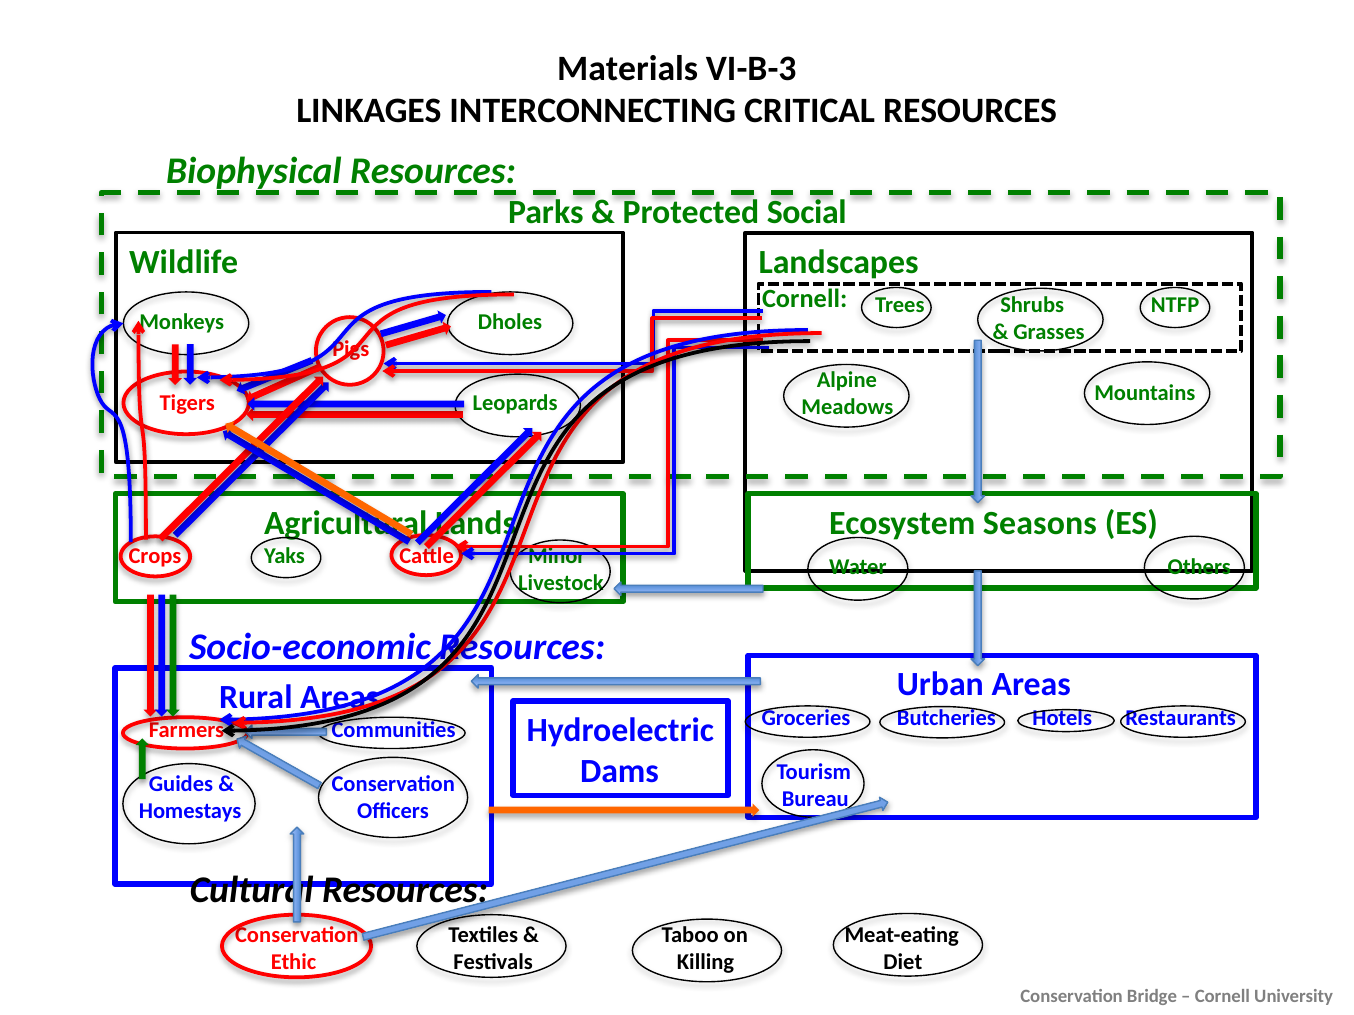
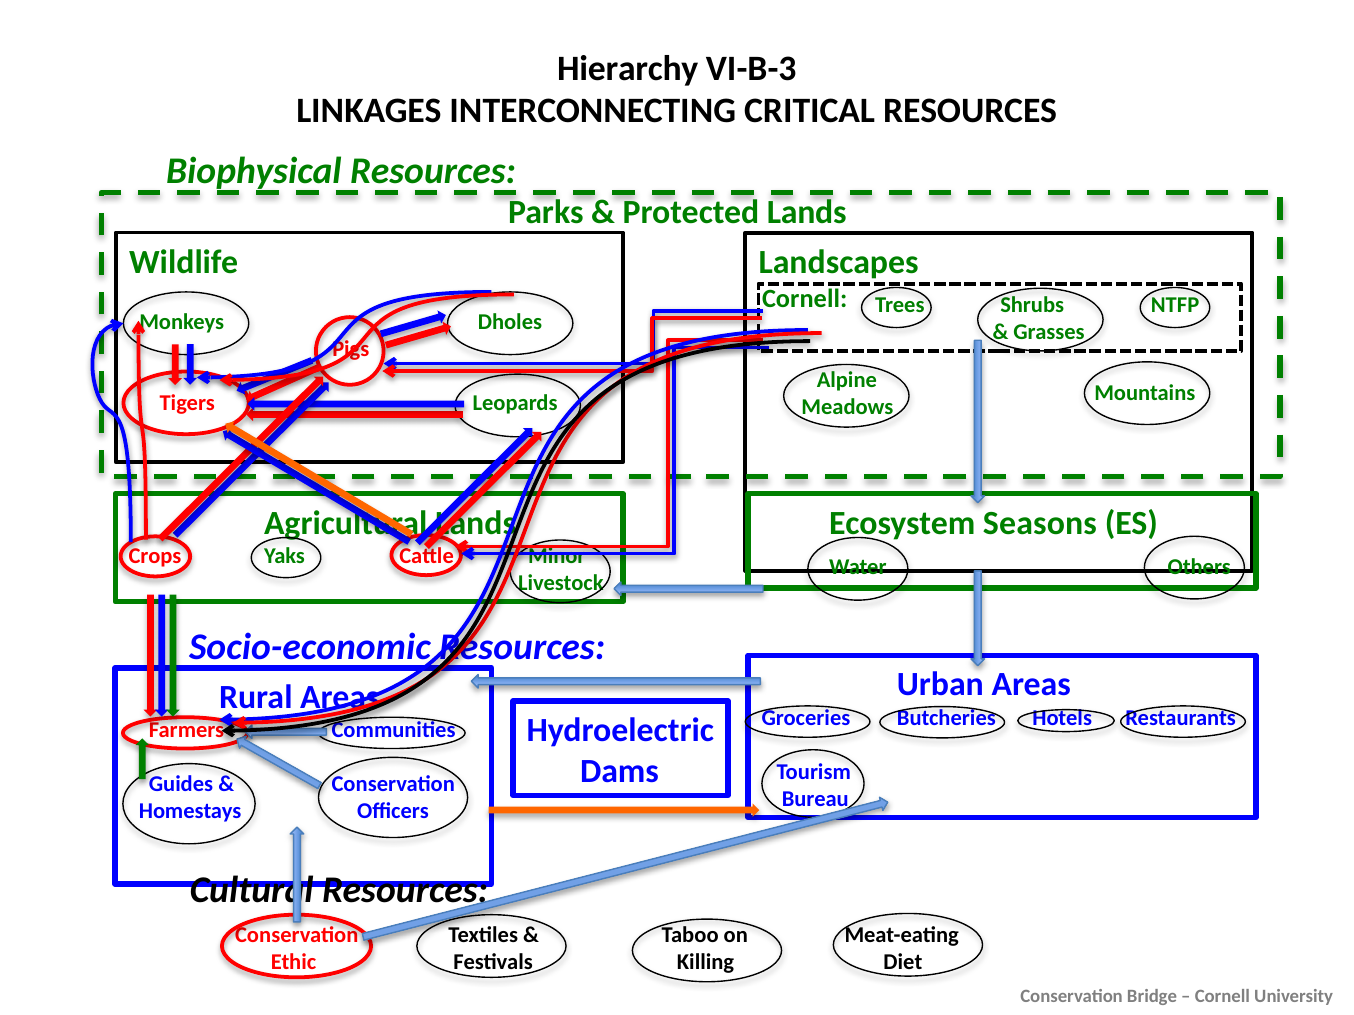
Materials: Materials -> Hierarchy (628, 68)
Protected Social: Social -> Lands (807, 212)
